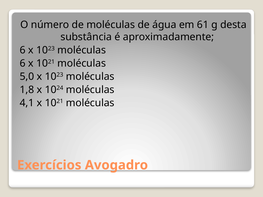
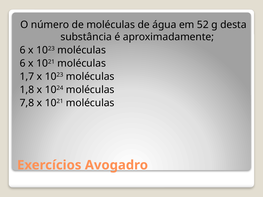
61: 61 -> 52 (203, 25)
5,0: 5,0 -> 1,7 (27, 77)
4,1: 4,1 -> 7,8 (27, 103)
